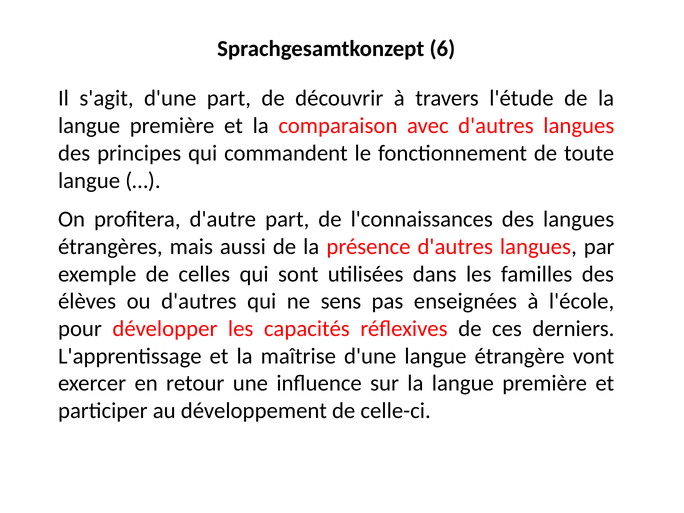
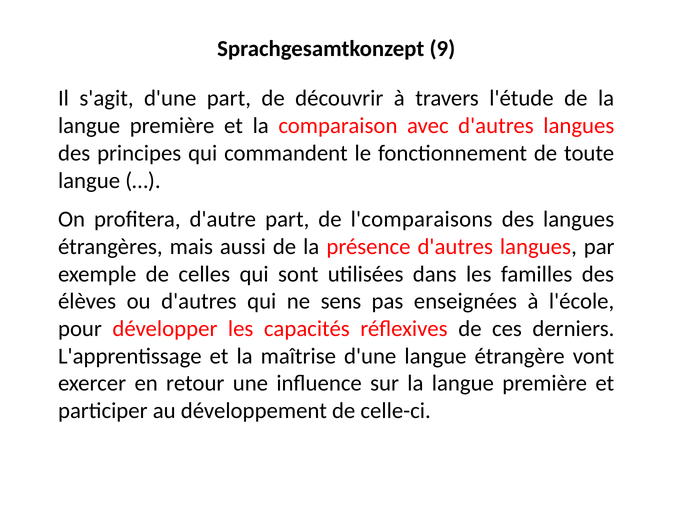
6: 6 -> 9 (442, 49)
l'connaissances: l'connaissances -> l'comparaisons (422, 219)
